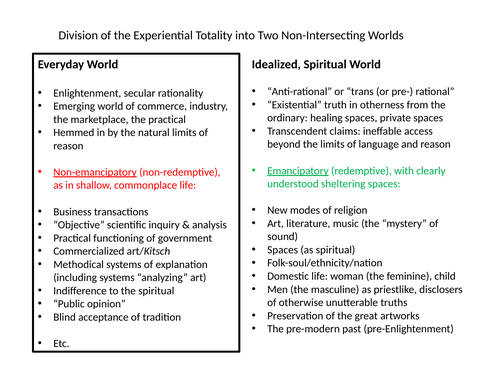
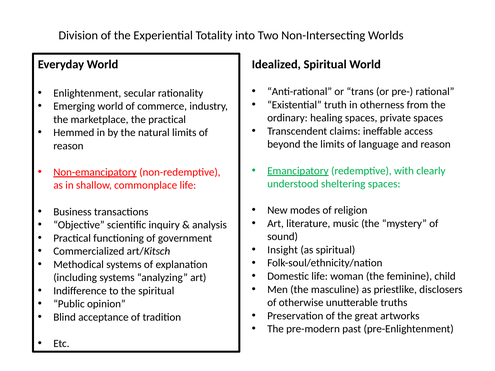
Spaces: Spaces -> Insight (283, 250)
